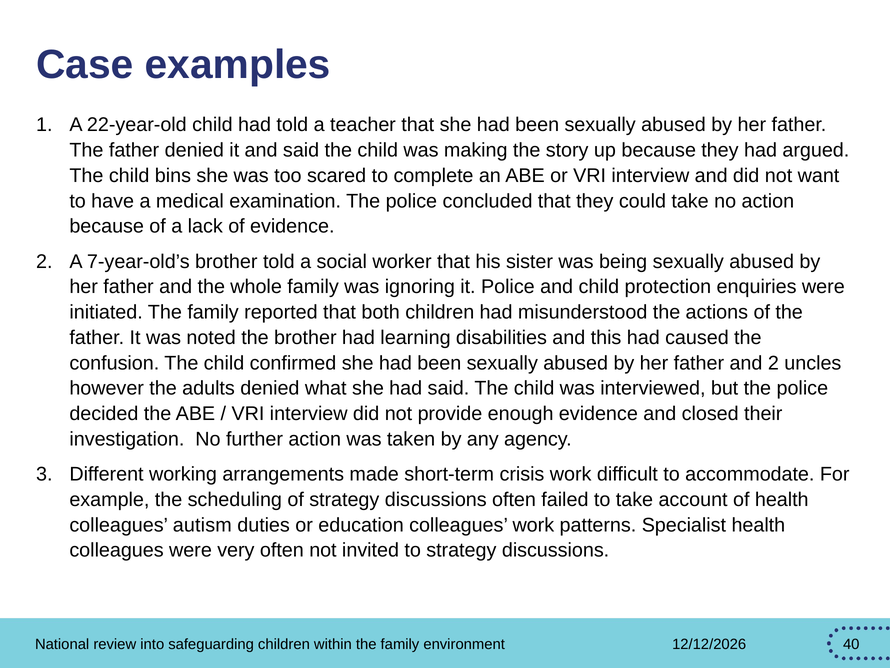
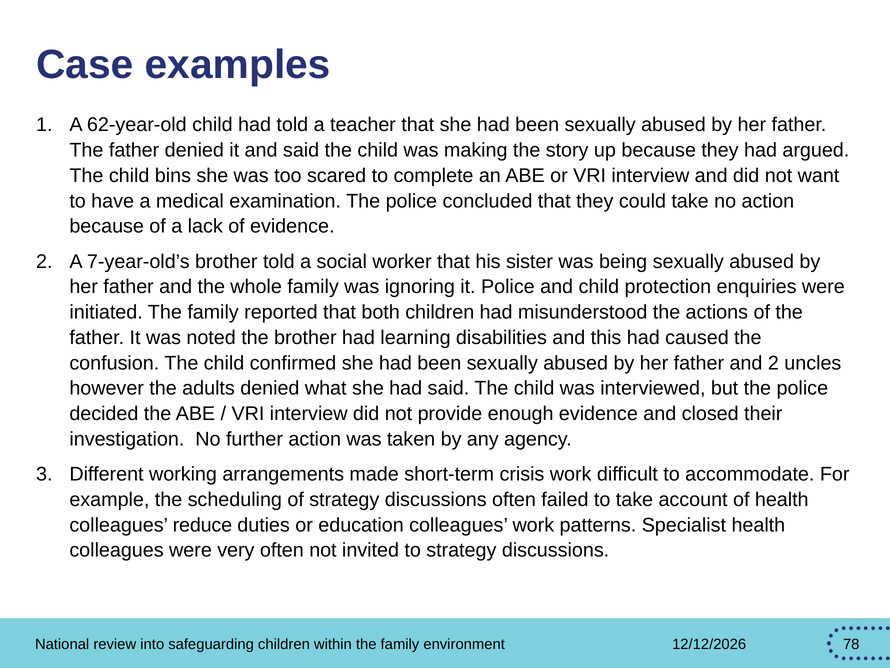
22‑year‑old: 22‑year‑old -> 62‑year‑old (137, 125)
autism: autism -> reduce (202, 525)
40: 40 -> 78 (851, 644)
